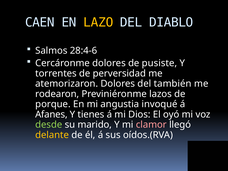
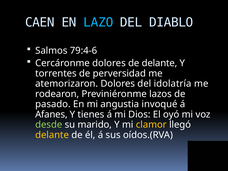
LAZO colour: yellow -> light blue (98, 22)
28:4-6: 28:4-6 -> 79:4-6 (84, 51)
de pusiste: pusiste -> delante (160, 63)
también: también -> idolatría (173, 84)
porque: porque -> pasado (53, 104)
clamor colour: pink -> yellow (151, 125)
